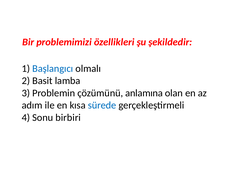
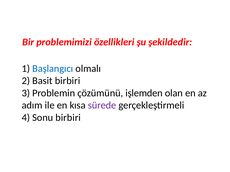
Basit lamba: lamba -> birbiri (68, 81)
anlamına: anlamına -> işlemden (144, 93)
sürede colour: blue -> purple (102, 106)
